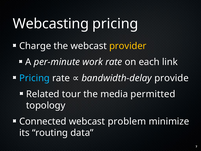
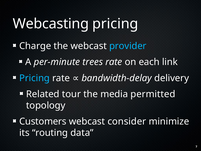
provider colour: yellow -> light blue (128, 46)
work: work -> trees (93, 62)
provide: provide -> delivery (172, 78)
Connected: Connected -> Customers (43, 121)
problem: problem -> consider (127, 121)
